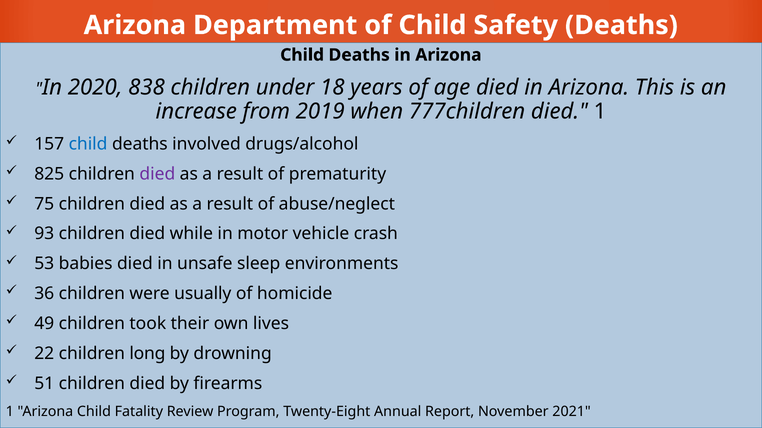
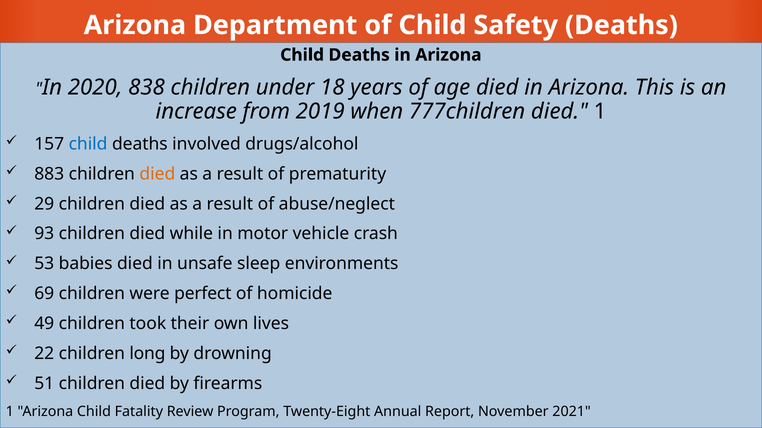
825: 825 -> 883 (49, 174)
died colour: purple -> orange (157, 174)
75: 75 -> 29 (44, 204)
36: 36 -> 69 (44, 294)
usually: usually -> perfect (203, 294)
